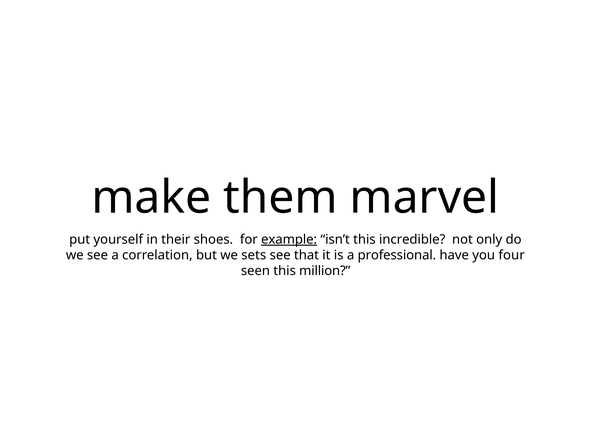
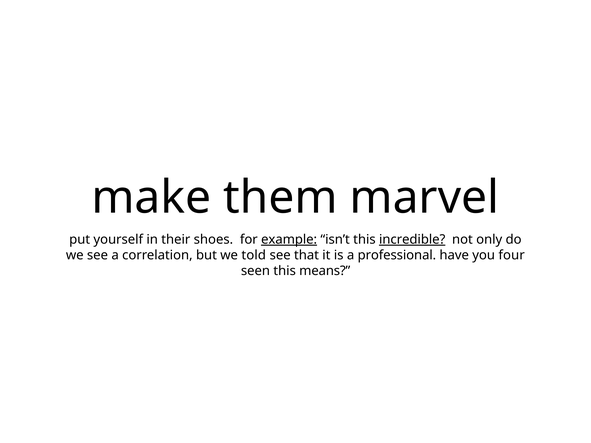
incredible underline: none -> present (412, 240)
sets: sets -> told (254, 255)
million: million -> means (325, 271)
